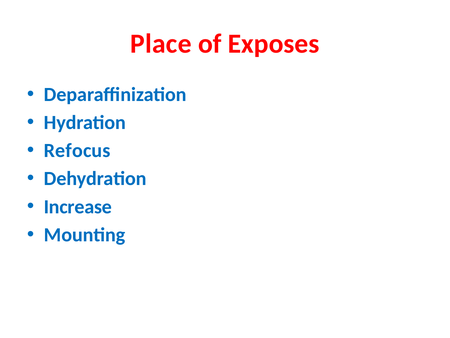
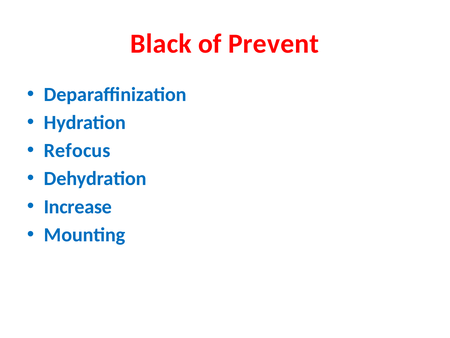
Place: Place -> Black (161, 44)
Exposes: Exposes -> Prevent (274, 44)
